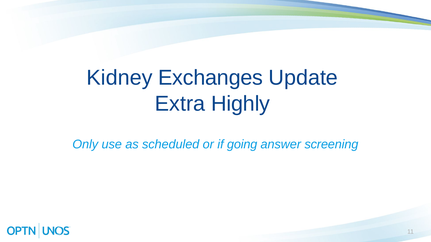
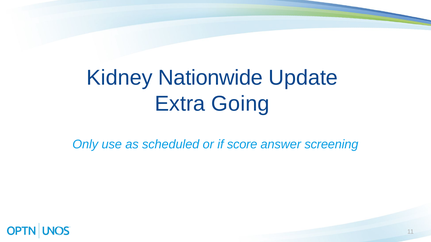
Exchanges: Exchanges -> Nationwide (211, 78)
Highly: Highly -> Going (240, 104)
going: going -> score (242, 145)
